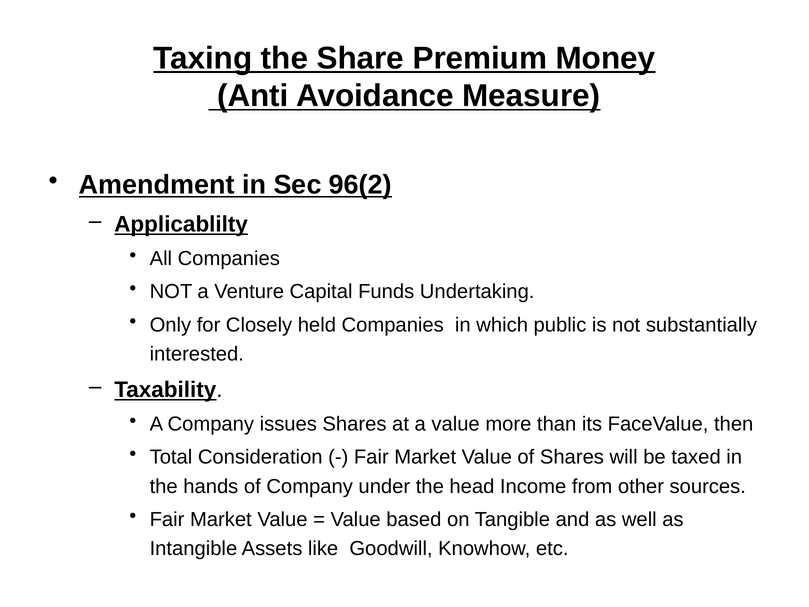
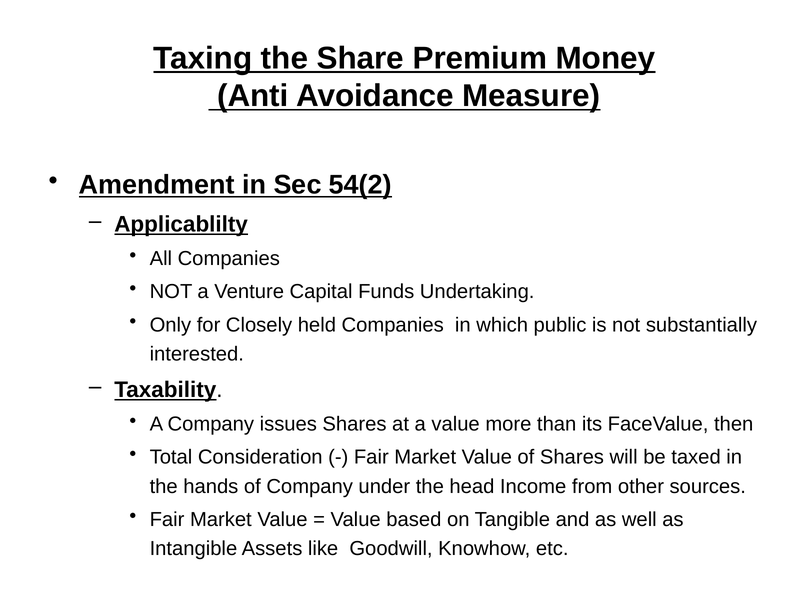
96(2: 96(2 -> 54(2 (360, 185)
